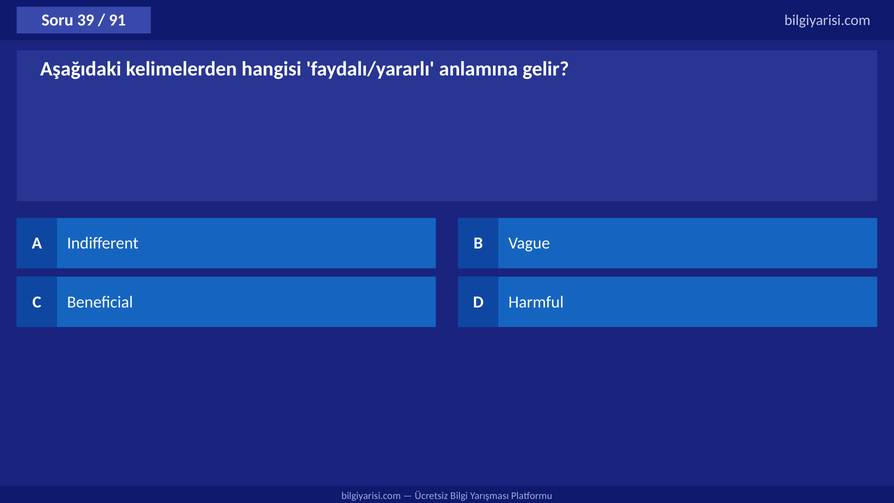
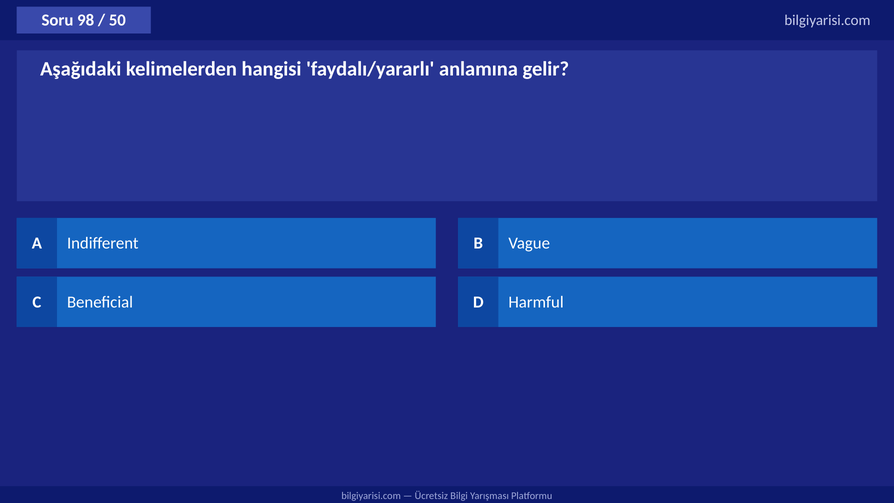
39: 39 -> 98 (86, 20)
91: 91 -> 50 (117, 20)
